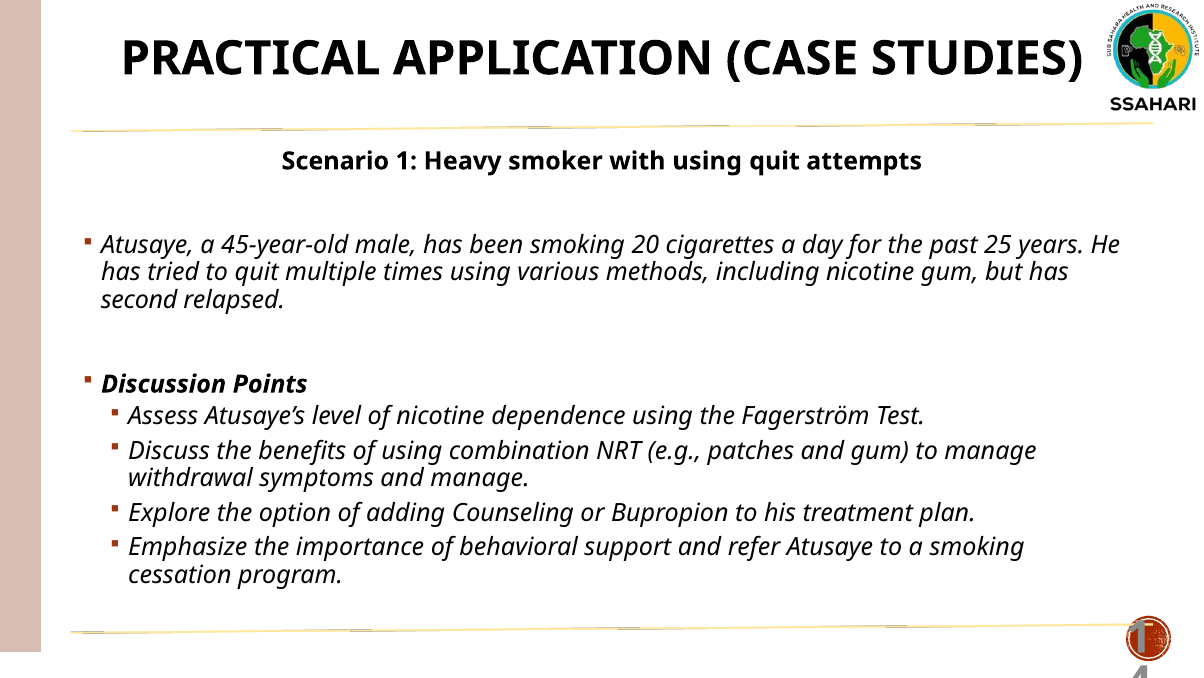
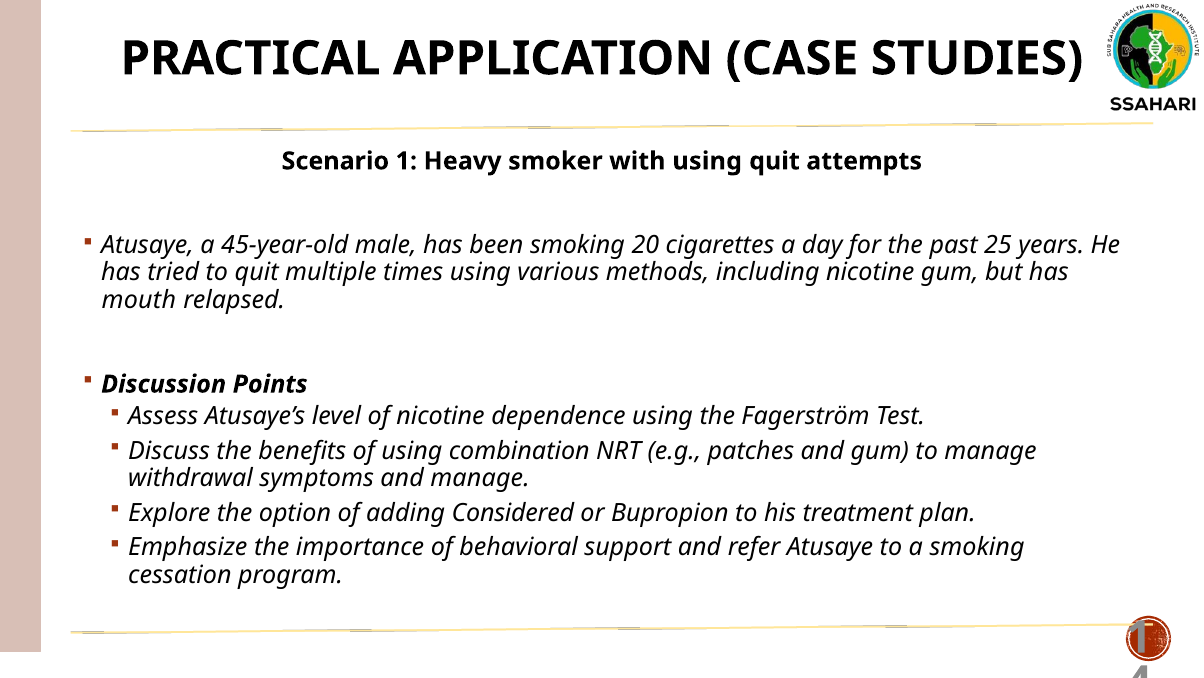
second: second -> mouth (139, 300)
Counseling: Counseling -> Considered (513, 512)
